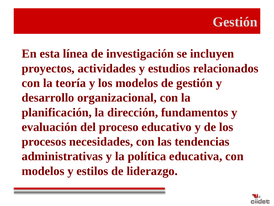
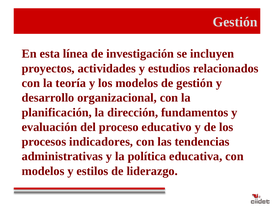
necesidades: necesidades -> indicadores (101, 141)
